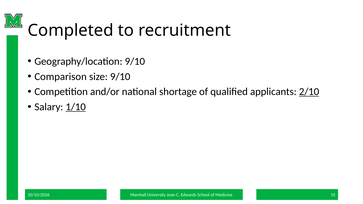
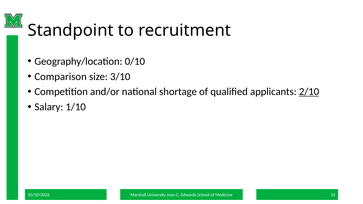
Completed: Completed -> Standpoint (71, 30)
Geography/location 9/10: 9/10 -> 0/10 (135, 61)
size 9/10: 9/10 -> 3/10 (120, 77)
1/10 underline: present -> none (76, 107)
